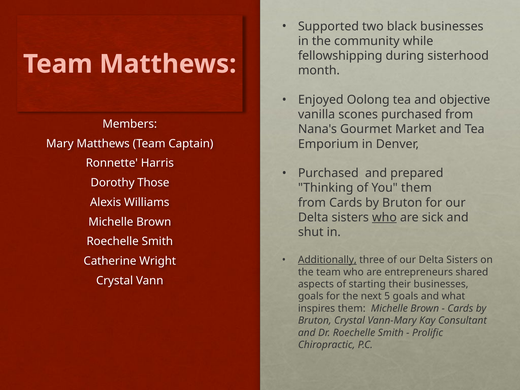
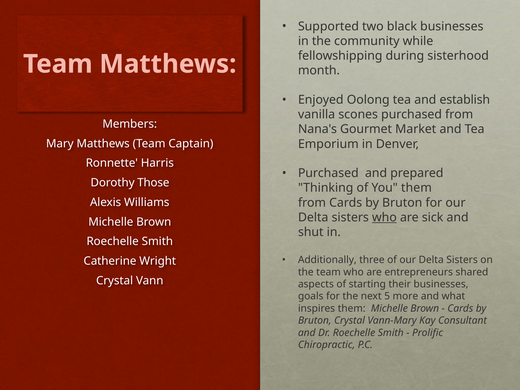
objective: objective -> establish (465, 100)
Additionally underline: present -> none (327, 260)
5 goals: goals -> more (405, 296)
